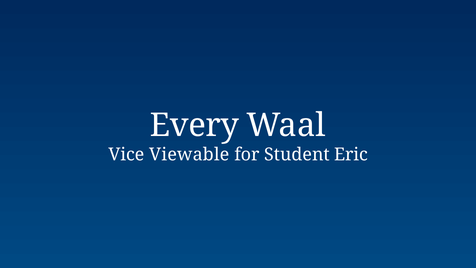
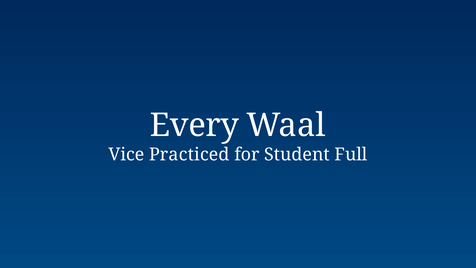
Viewable: Viewable -> Practiced (189, 154)
Eric: Eric -> Full (351, 154)
